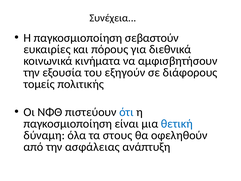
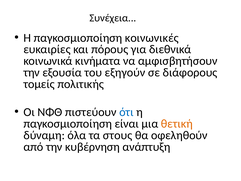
σεβαστούν: σεβαστούν -> κοινωνικές (152, 38)
θετική colour: blue -> orange (177, 124)
ασφάλειας: ασφάλειας -> κυβέρνηση (92, 147)
